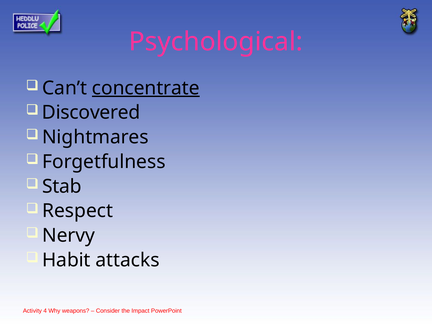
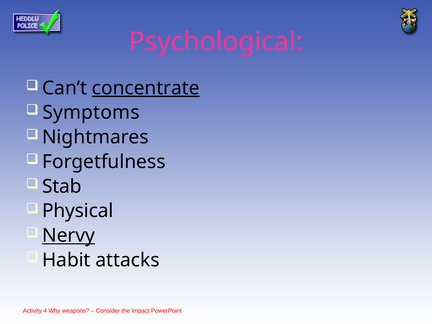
Discovered: Discovered -> Symptoms (91, 113)
Respect: Respect -> Physical (78, 211)
Nervy underline: none -> present (69, 236)
